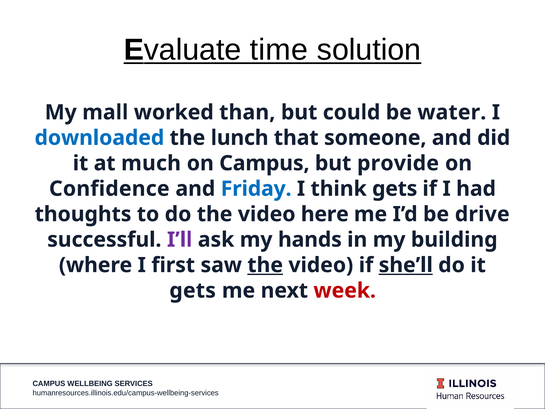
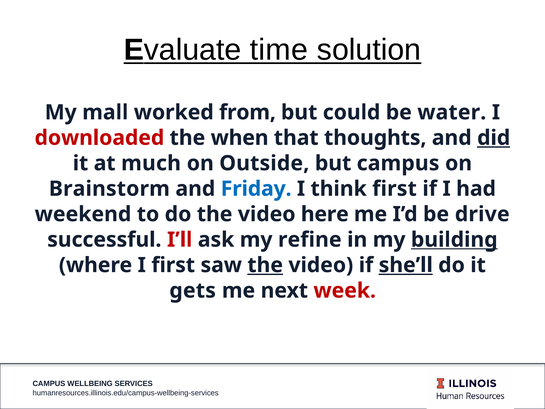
than: than -> from (247, 112)
downloaded colour: blue -> red (99, 138)
lunch: lunch -> when (240, 138)
someone: someone -> thoughts (375, 138)
did underline: none -> present (494, 138)
on Campus: Campus -> Outside (264, 163)
but provide: provide -> campus (398, 163)
Confidence: Confidence -> Brainstorm (109, 189)
think gets: gets -> first (395, 189)
thoughts: thoughts -> weekend (83, 214)
I’ll colour: purple -> red (180, 240)
hands: hands -> refine (310, 240)
building underline: none -> present (454, 240)
